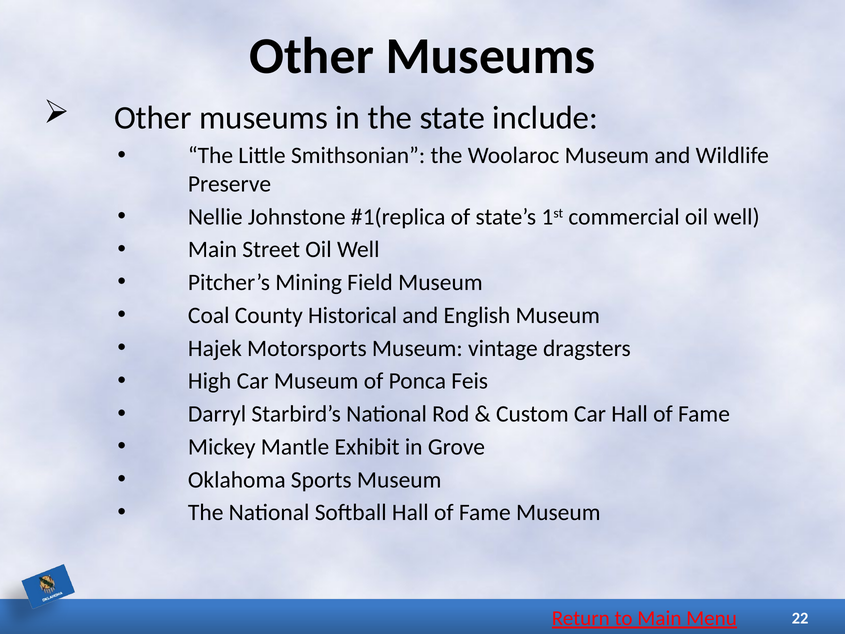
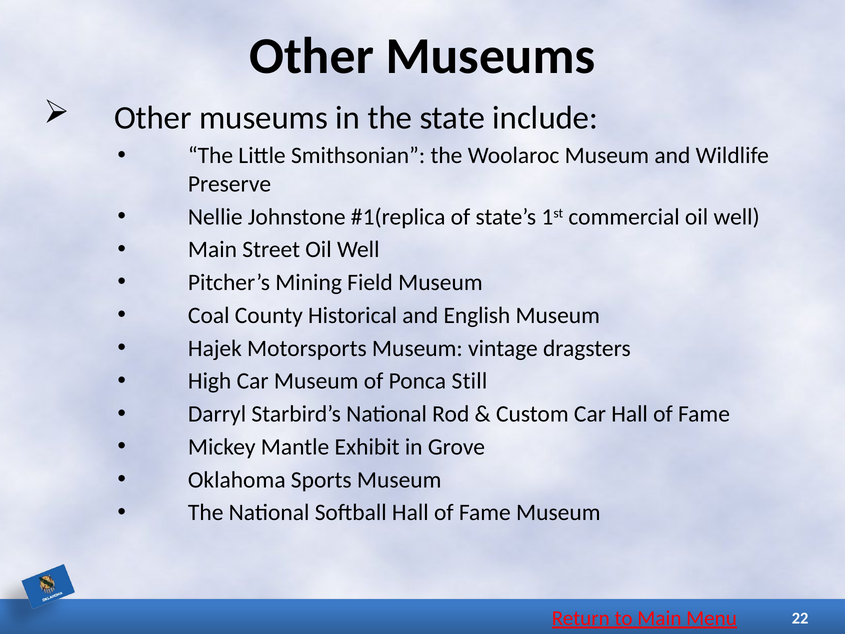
Feis: Feis -> Still (469, 381)
